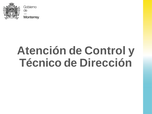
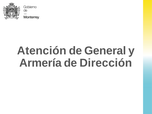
Control: Control -> General (105, 51)
Técnico: Técnico -> Armería (40, 63)
